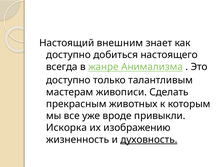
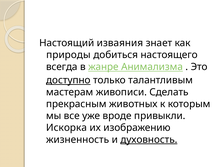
внешним: внешним -> изваяния (120, 43)
доступно: доступно -> природы (68, 55)
доступно underline: none -> present (68, 80)
